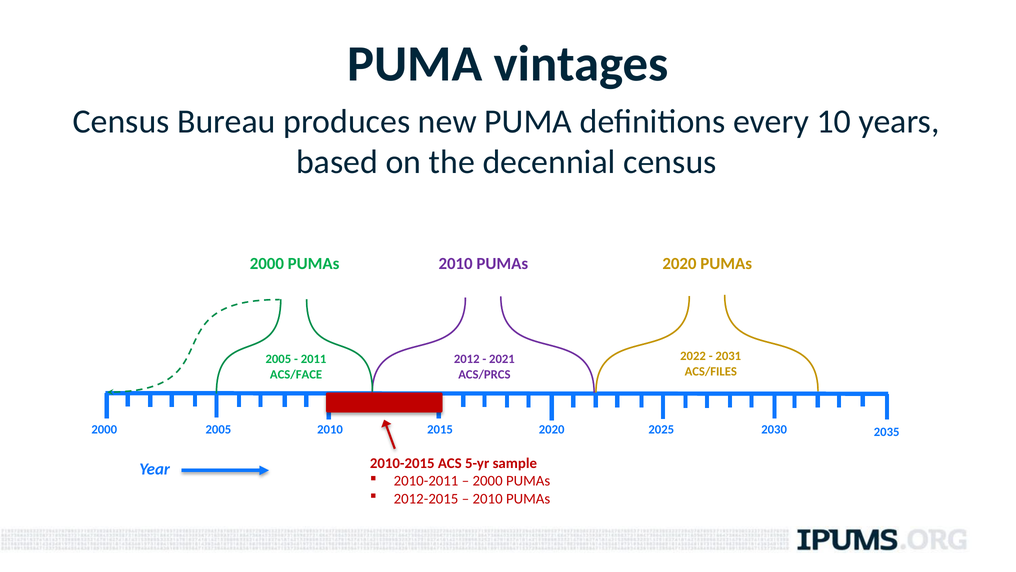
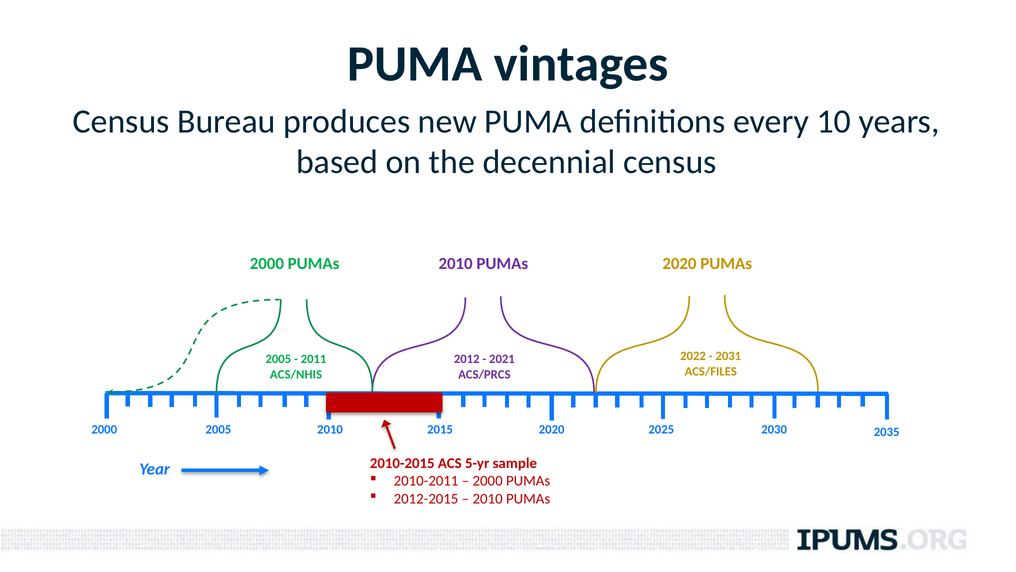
ACS/FACE: ACS/FACE -> ACS/NHIS (296, 374)
